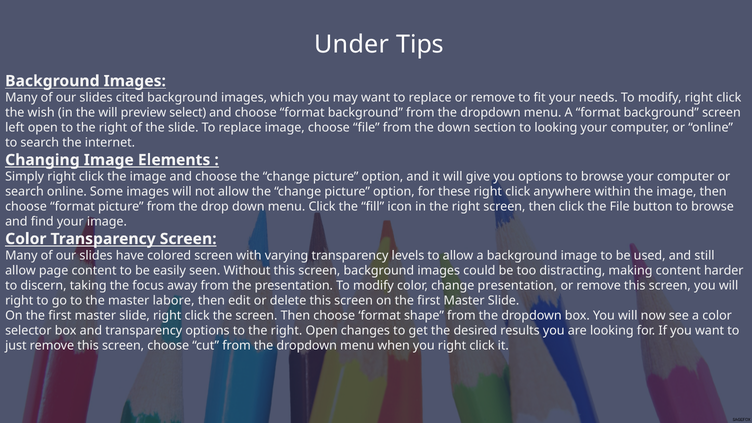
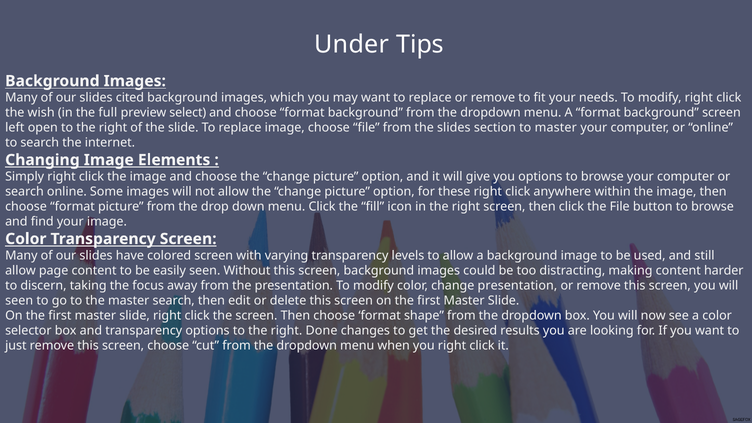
the will: will -> full (108, 113)
the down: down -> slides (454, 128)
to looking: looking -> master (556, 128)
right: right -> seen (19, 301)
master labore: labore -> search (174, 301)
right Open: Open -> Done (322, 331)
